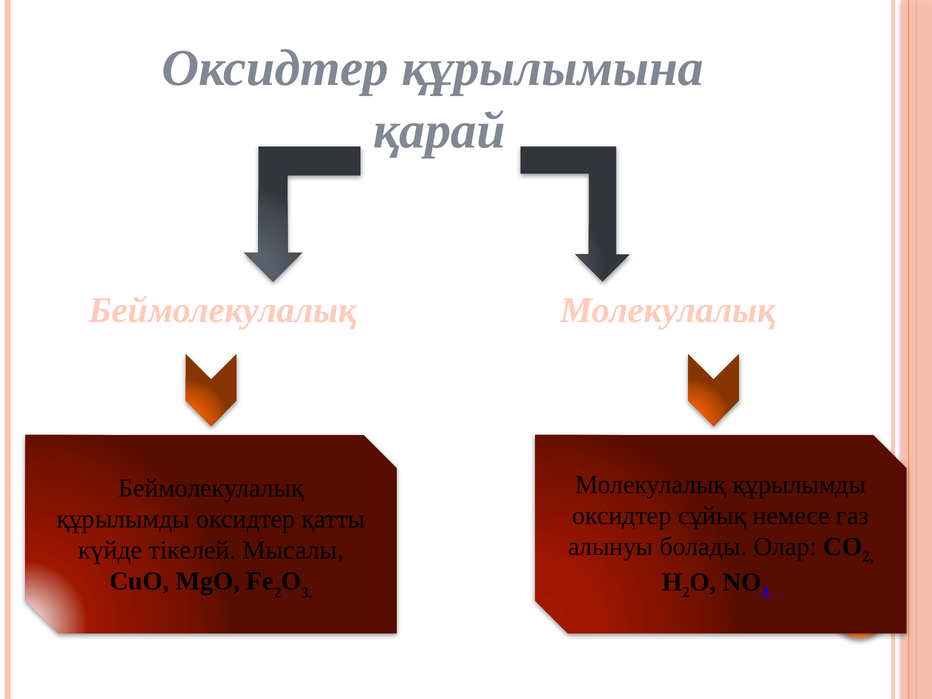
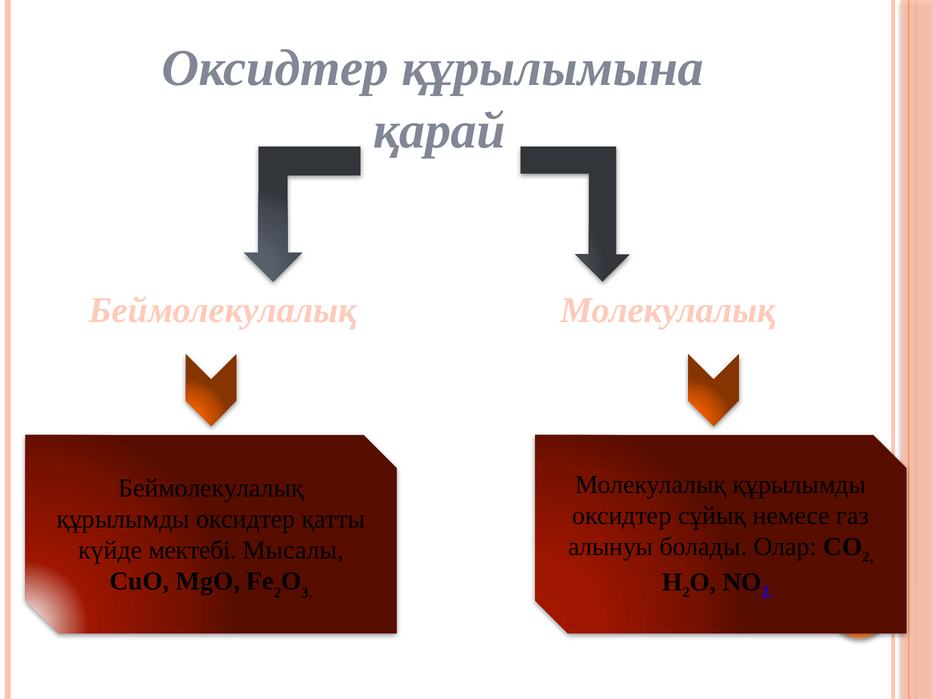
тікелей: тікелей -> мектебі (193, 550)
